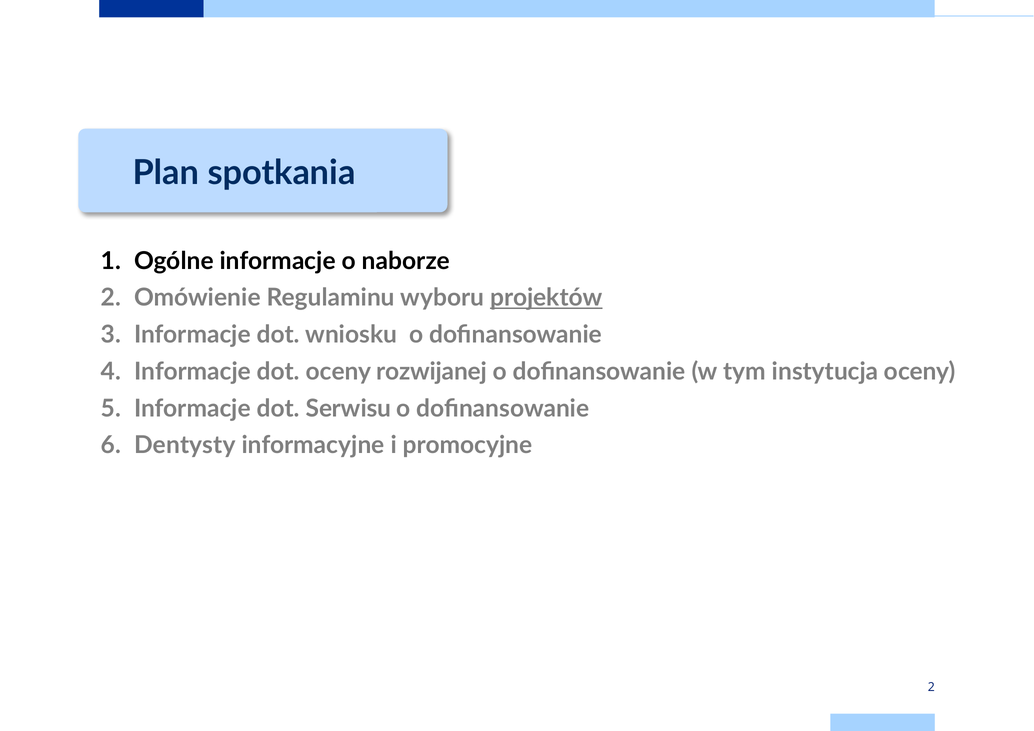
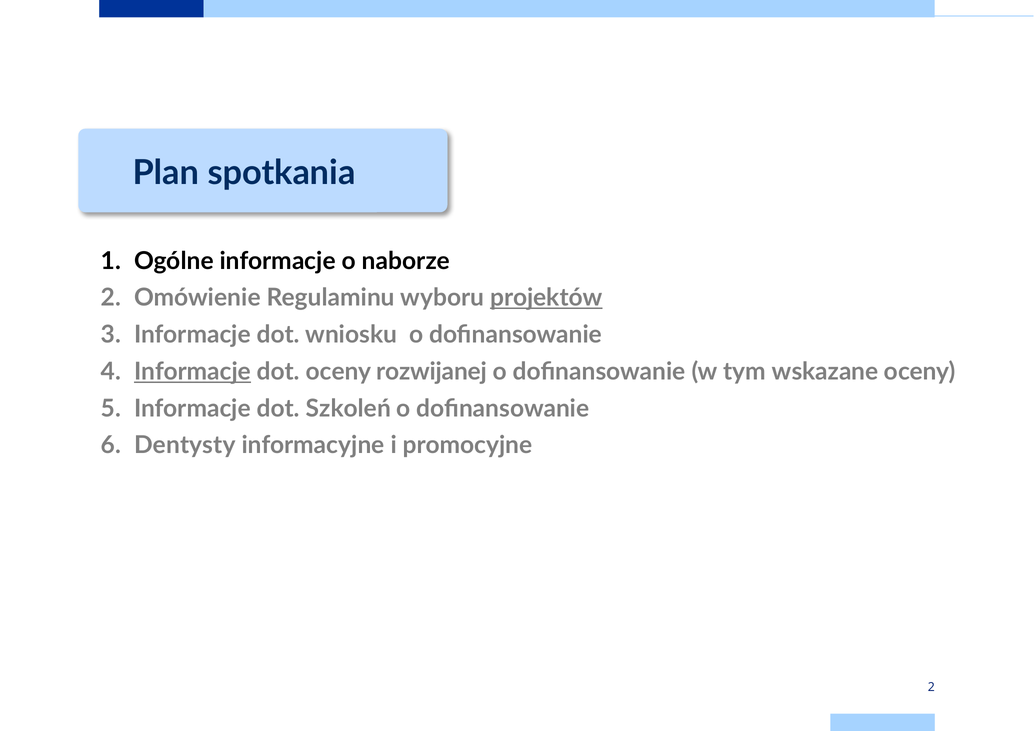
Informacje underline: none -> present (193, 372)
instytucja: instytucja -> wskazane (825, 372)
Serwisu: Serwisu -> Szkoleń (348, 408)
